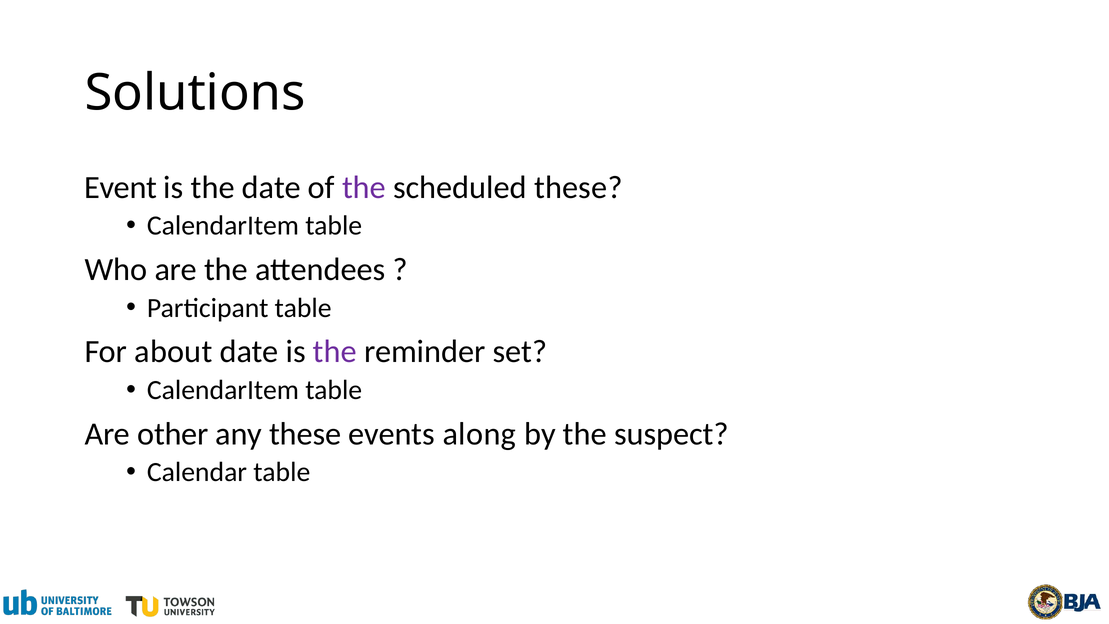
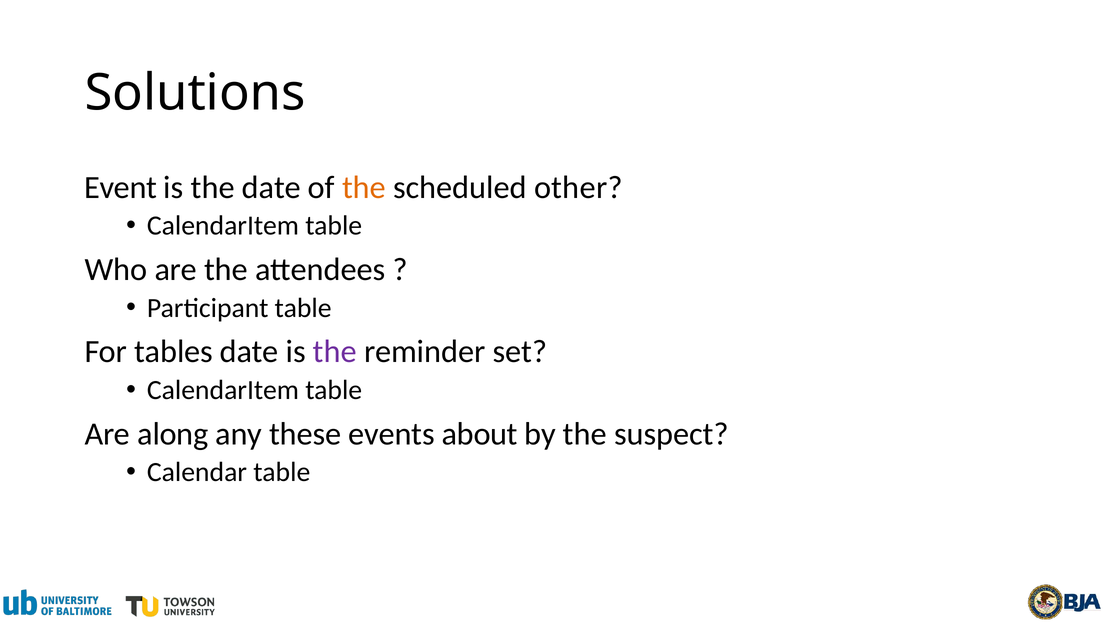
the colour: purple -> orange (364, 187)
scheduled these: these -> other (578, 187)
about: about -> tables (174, 352)
other: other -> along (173, 434)
along: along -> about (480, 434)
